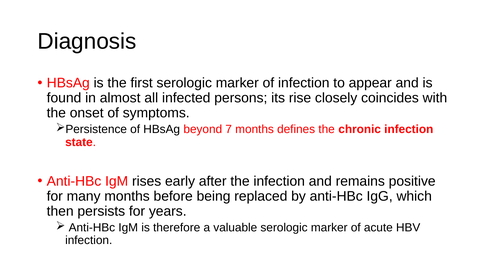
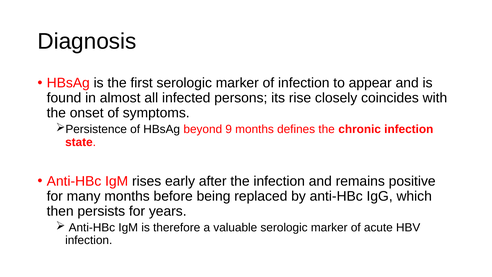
7: 7 -> 9 (229, 129)
